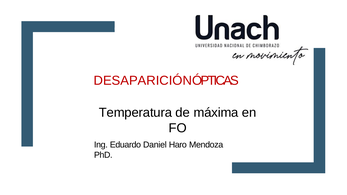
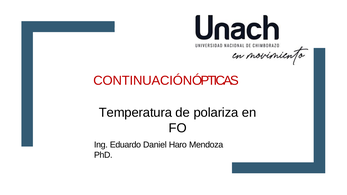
DESAPARICIÓN: DESAPARICIÓN -> CONTINUACIÓN (143, 81)
máxima: máxima -> polariza (216, 113)
